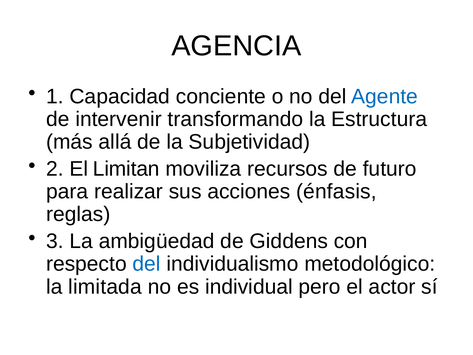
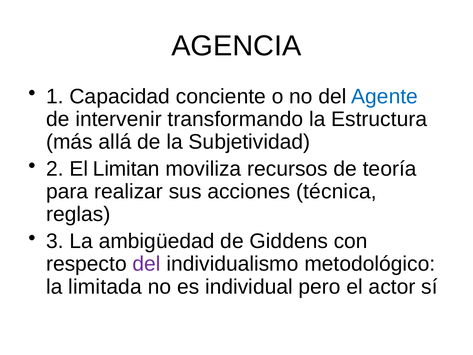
futuro: futuro -> teoría (390, 169)
énfasis: énfasis -> técnica (336, 191)
del colour: blue -> purple (147, 264)
